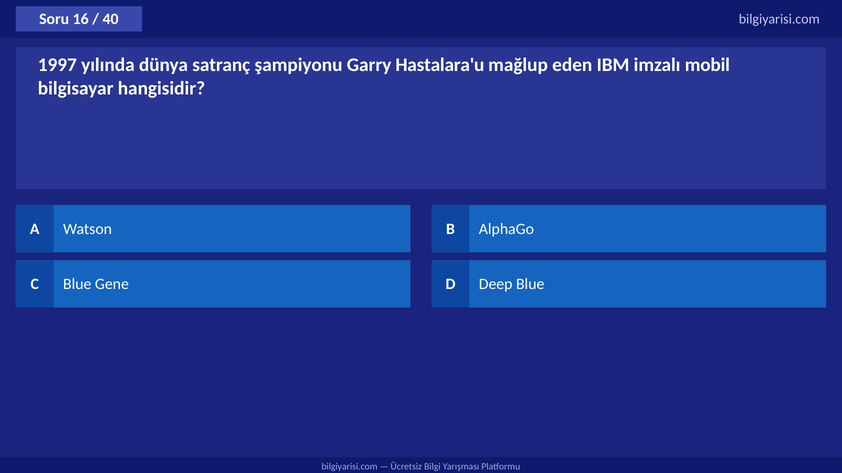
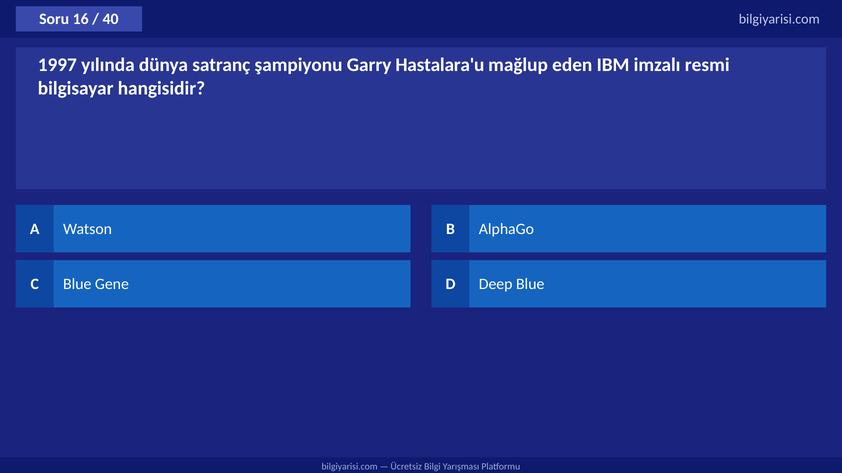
mobil: mobil -> resmi (707, 65)
